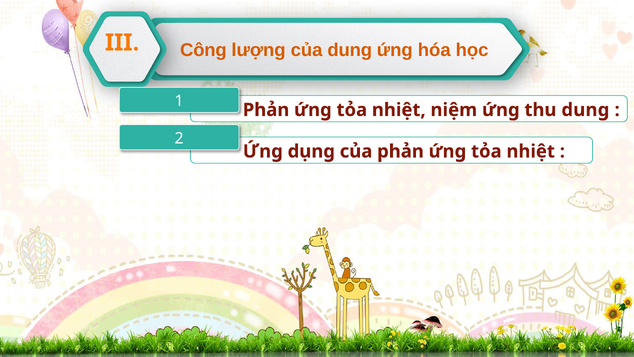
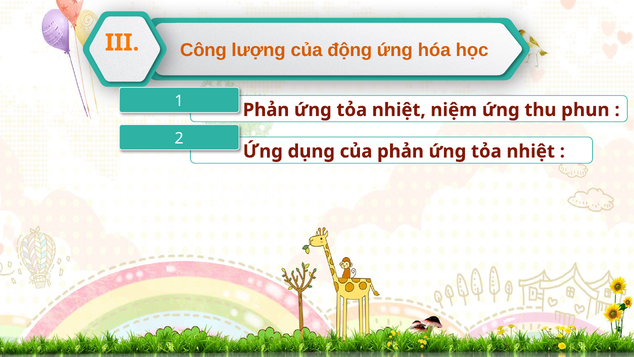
của dung: dung -> động (350, 50)
thu dung: dung -> phun (585, 110)
